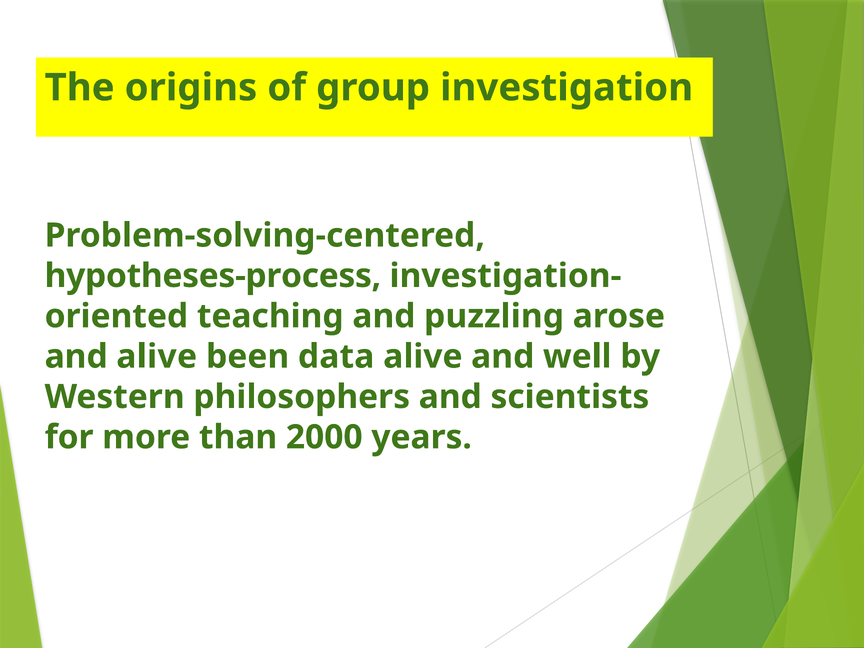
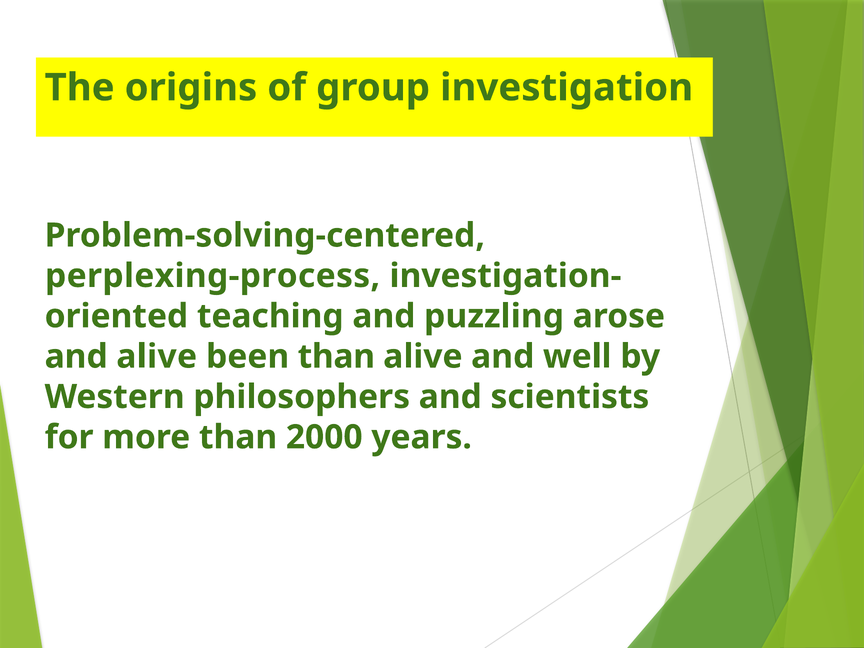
hypotheses-process: hypotheses-process -> perplexing-process (213, 276)
been data: data -> than (336, 357)
